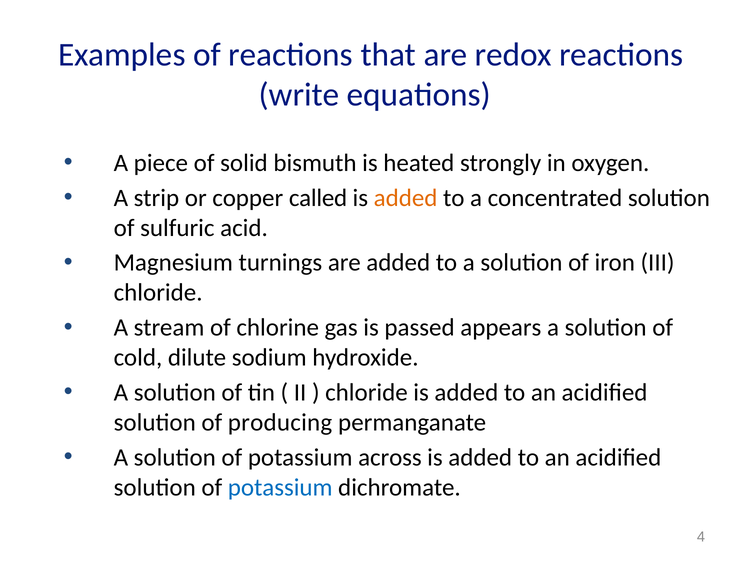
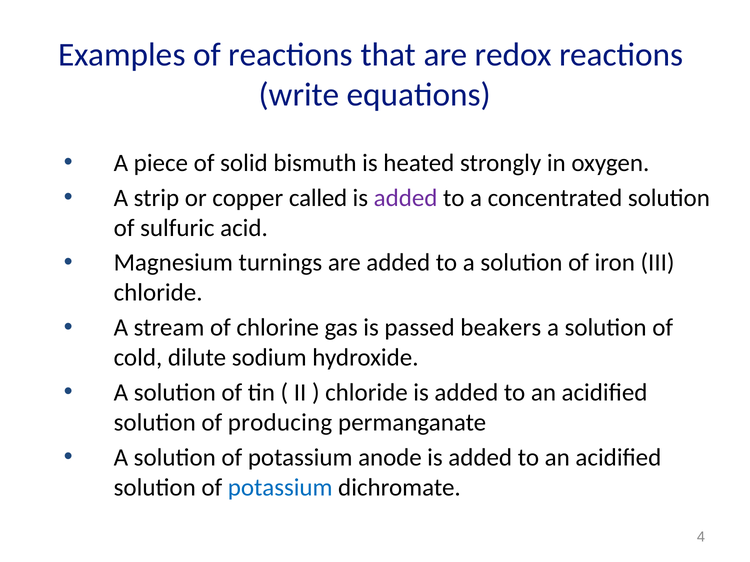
added colour: orange -> purple (406, 198)
appears: appears -> beakers (501, 328)
across: across -> anode (390, 458)
